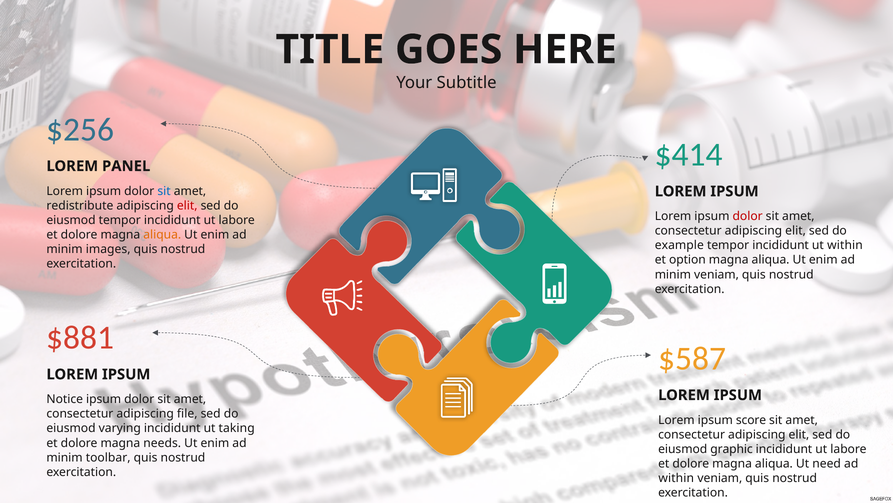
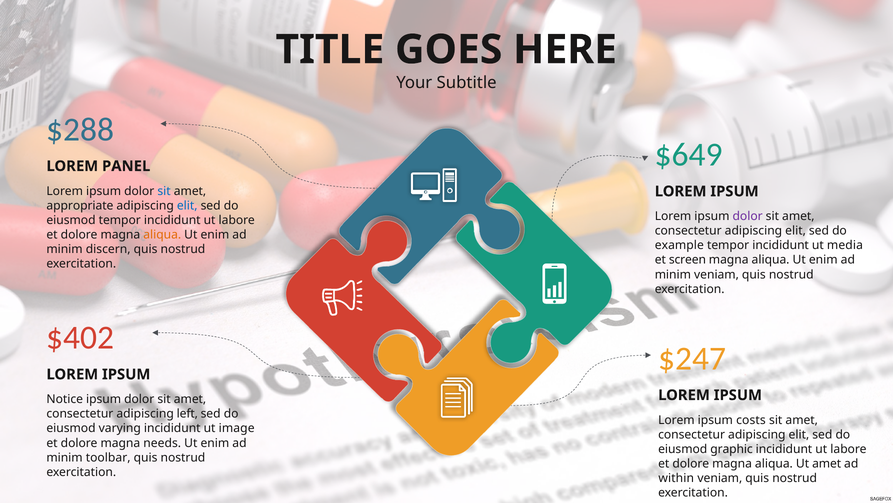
$256: $256 -> $288 (80, 129)
$414: $414 -> $649 (689, 154)
redistribute: redistribute -> appropriate (80, 205)
elit colour: red -> blue (187, 205)
dolor colour: red -> purple (748, 216)
ut within: within -> media (845, 245)
images: images -> discern (108, 249)
option: option -> screen (687, 260)
$881: $881 -> $402 (80, 337)
$587: $587 -> $247 (692, 358)
file: file -> left (187, 413)
score: score -> costs (751, 420)
taking: taking -> image (237, 428)
Ut need: need -> amet (827, 463)
